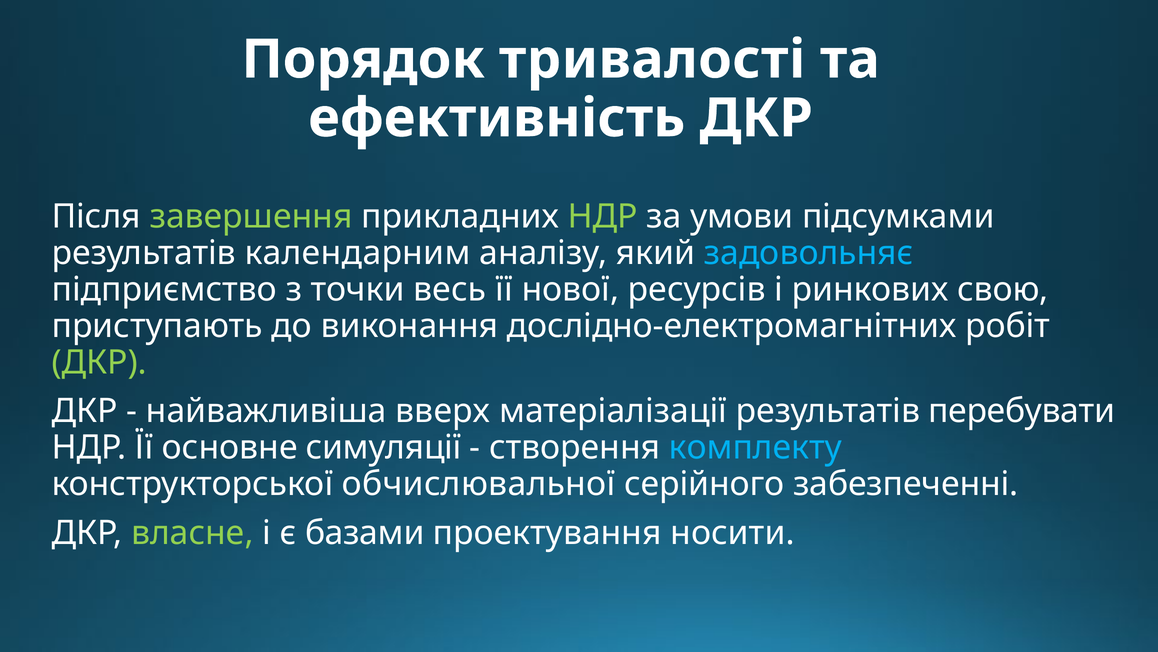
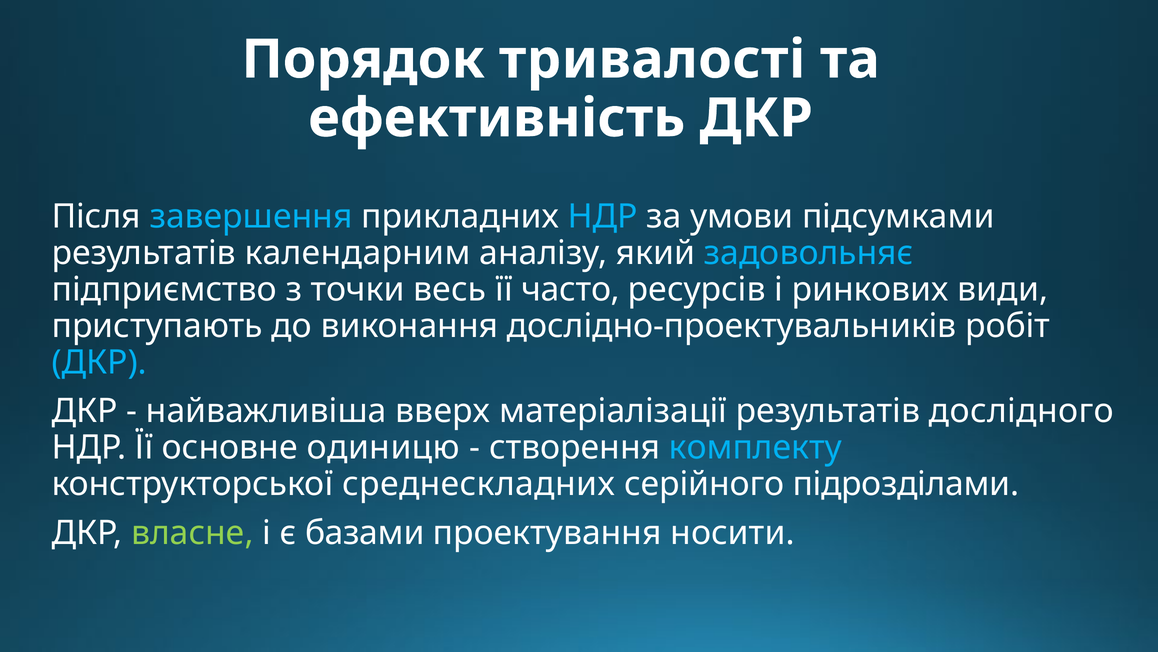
завершення colour: light green -> light blue (251, 216)
НДР colour: light green -> light blue (603, 216)
нової: нової -> часто (571, 289)
свою: свою -> види (1003, 289)
дослідно-електромагнітних: дослідно-електромагнітних -> дослідно-проектувальників (732, 326)
ДКР colour: light green -> light blue (99, 362)
перебувати: перебувати -> дослідного (1021, 411)
симуляції: симуляції -> одиницю (383, 447)
обчислювальної: обчислювальної -> среднескладних (479, 484)
забезпеченні: забезпеченні -> підрозділами (906, 484)
